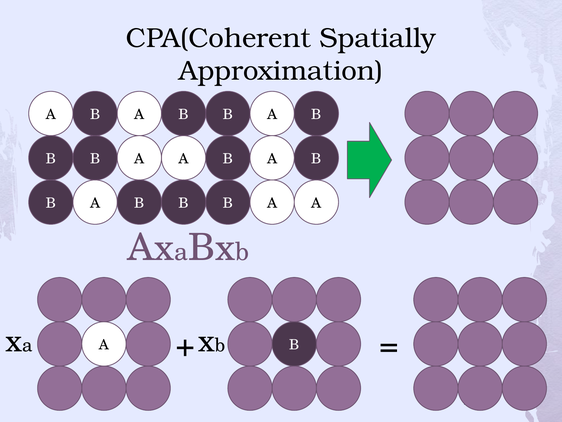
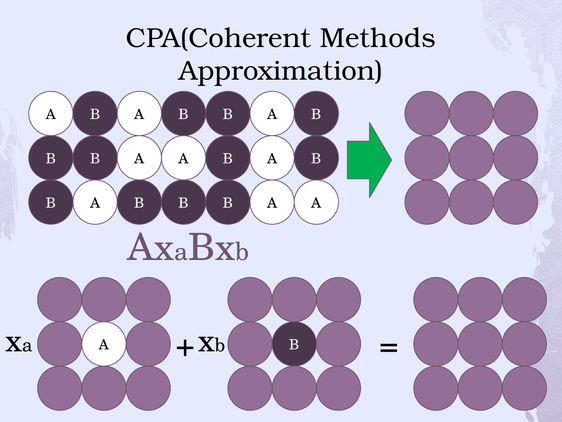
Spatially: Spatially -> Methods (378, 38)
